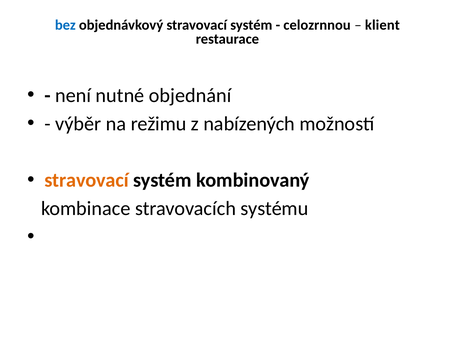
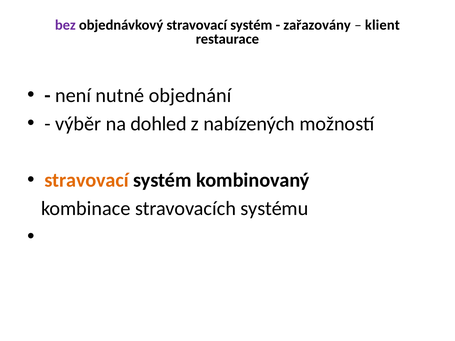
bez colour: blue -> purple (65, 25)
celozrnnou: celozrnnou -> zařazovány (317, 25)
režimu: režimu -> dohled (159, 124)
